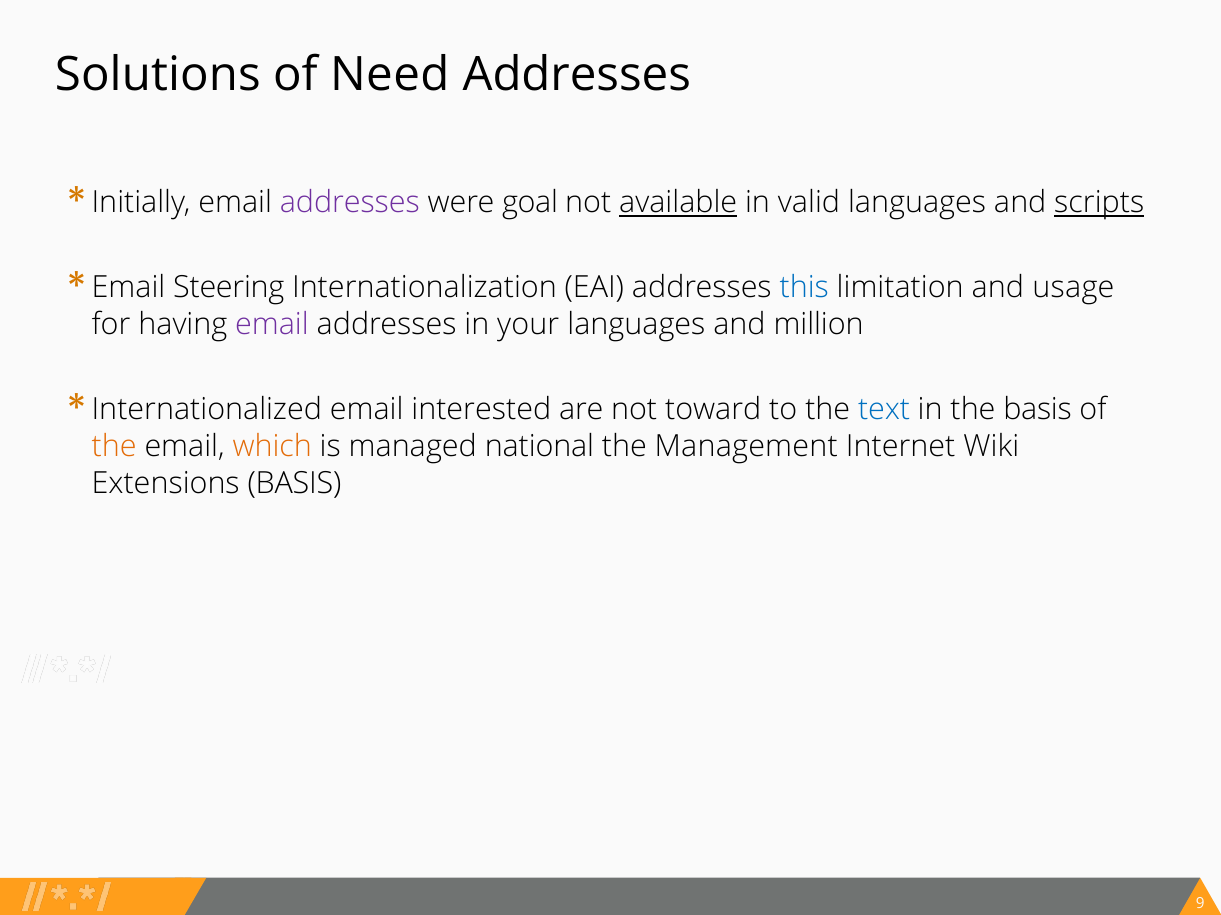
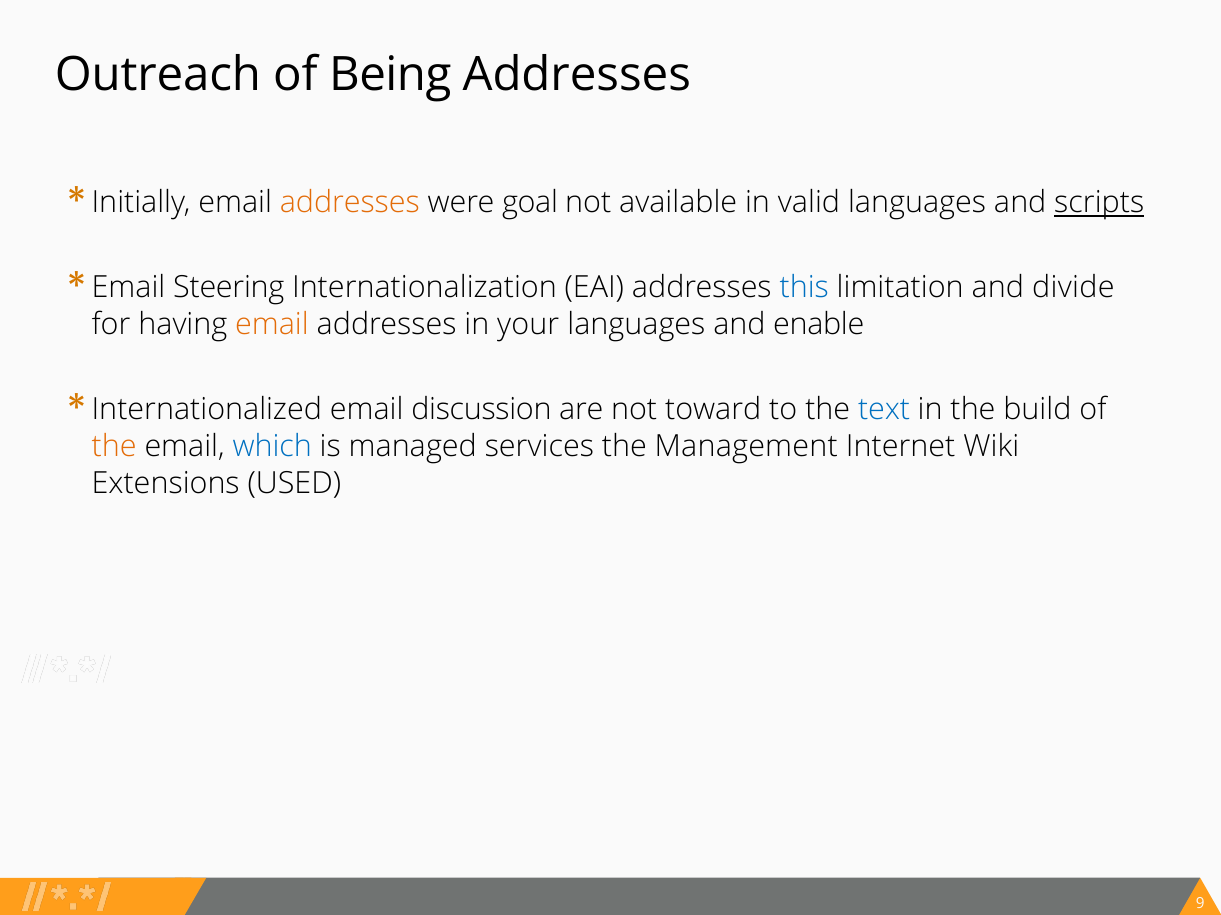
Solutions: Solutions -> Outreach (158, 75)
Need: Need -> Being (390, 75)
addresses colour: purple -> orange (350, 203)
available underline: present -> none (678, 203)
usage: usage -> divide (1073, 288)
email colour: purple -> orange (272, 325)
million: million -> enable (819, 325)
interested: interested -> discussion (481, 410)
the basis: basis -> build (1037, 410)
which colour: orange -> blue (272, 447)
national: national -> services (539, 447)
Extensions BASIS: BASIS -> USED (294, 483)
